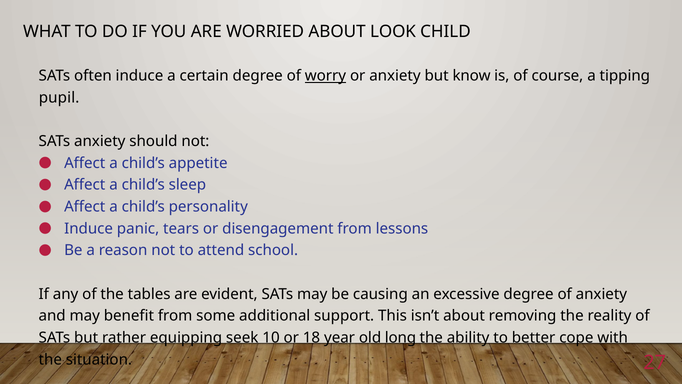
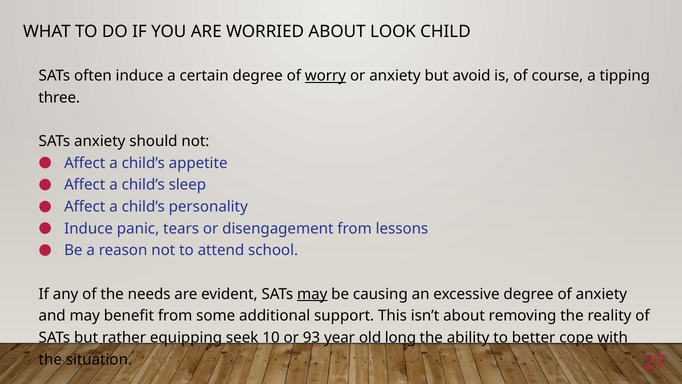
know: know -> avoid (472, 76)
pupil: pupil -> three (59, 98)
tables: tables -> needs (149, 294)
may underline: none -> present (312, 294)
18: 18 -> 93 (311, 337)
